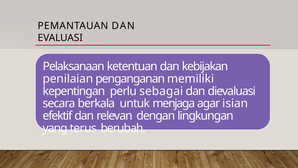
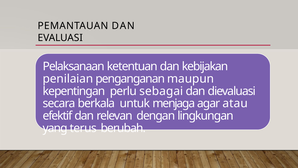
memiliki: memiliki -> maupun (191, 79)
isian: isian -> atau (235, 103)
